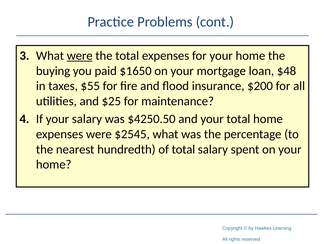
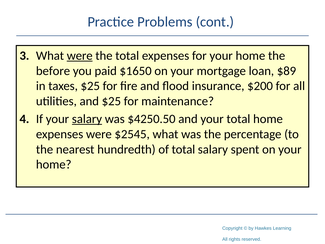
buying: buying -> before (53, 71)
$48: $48 -> $89 (287, 71)
taxes $55: $55 -> $25 (90, 86)
salary underline: none -> present (87, 119)
